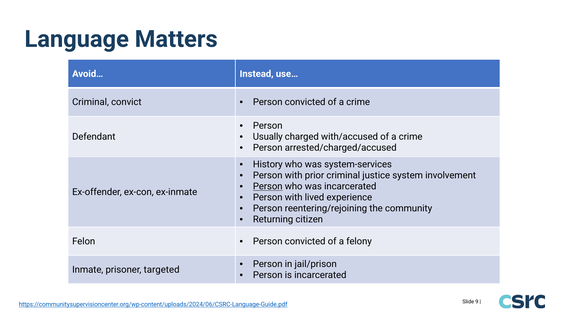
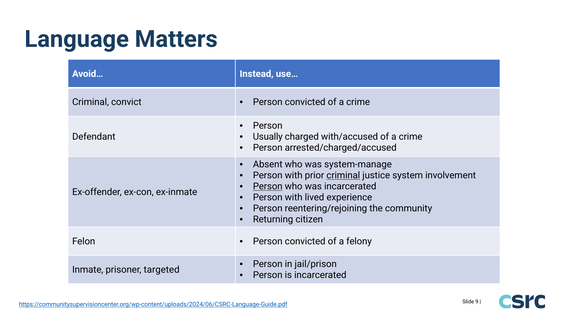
History: History -> Absent (268, 165)
system-services: system-services -> system-manage (358, 165)
criminal underline: none -> present (343, 176)
